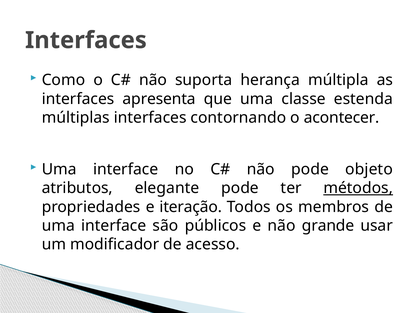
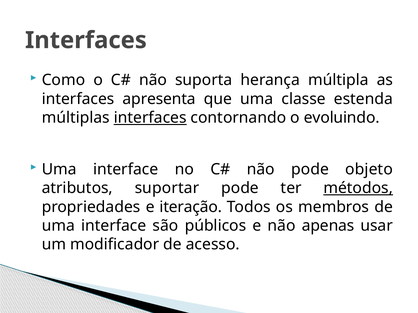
interfaces underline: none -> present (150, 118)
acontecer: acontecer -> evoluindo (342, 118)
elegante: elegante -> suportar (167, 188)
grande: grande -> apenas (328, 226)
